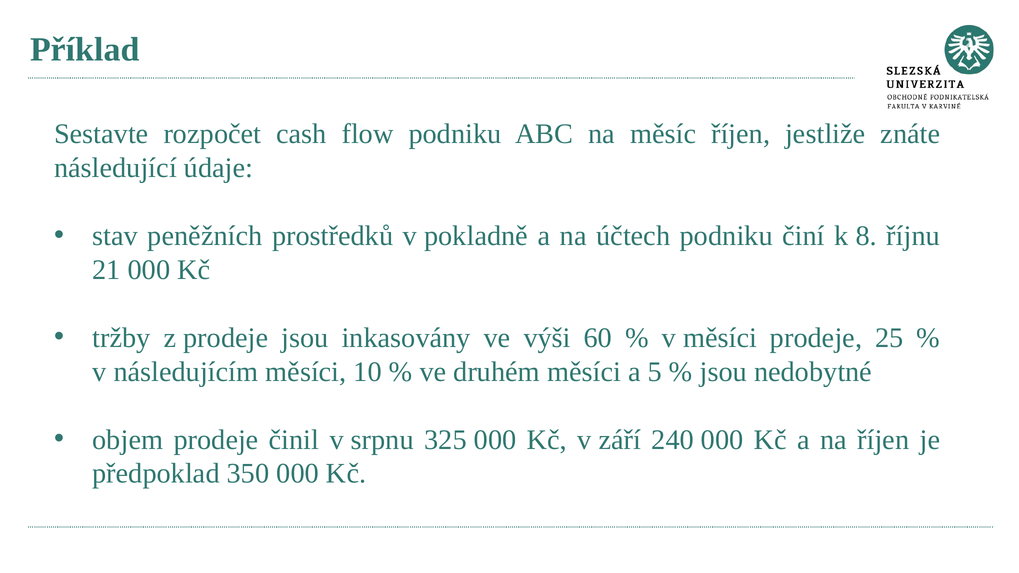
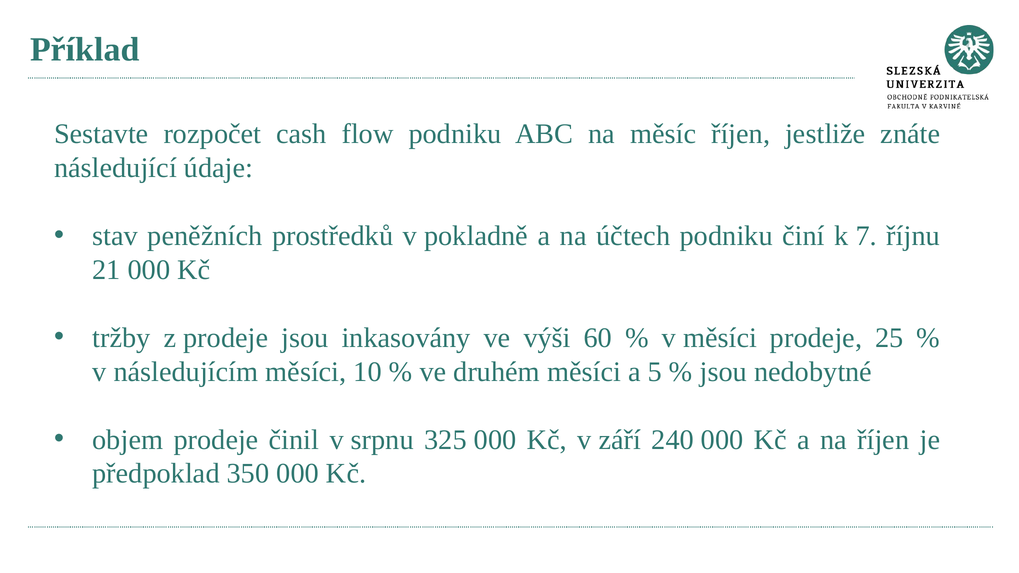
8: 8 -> 7 (866, 236)
